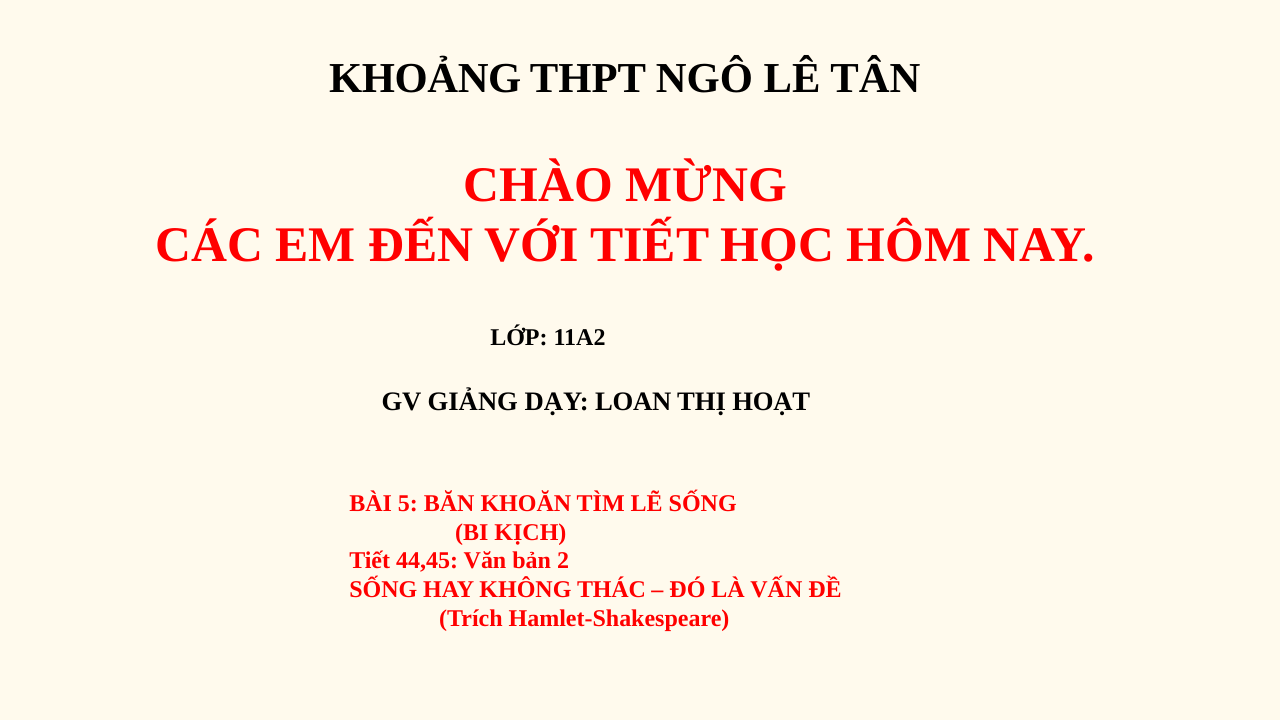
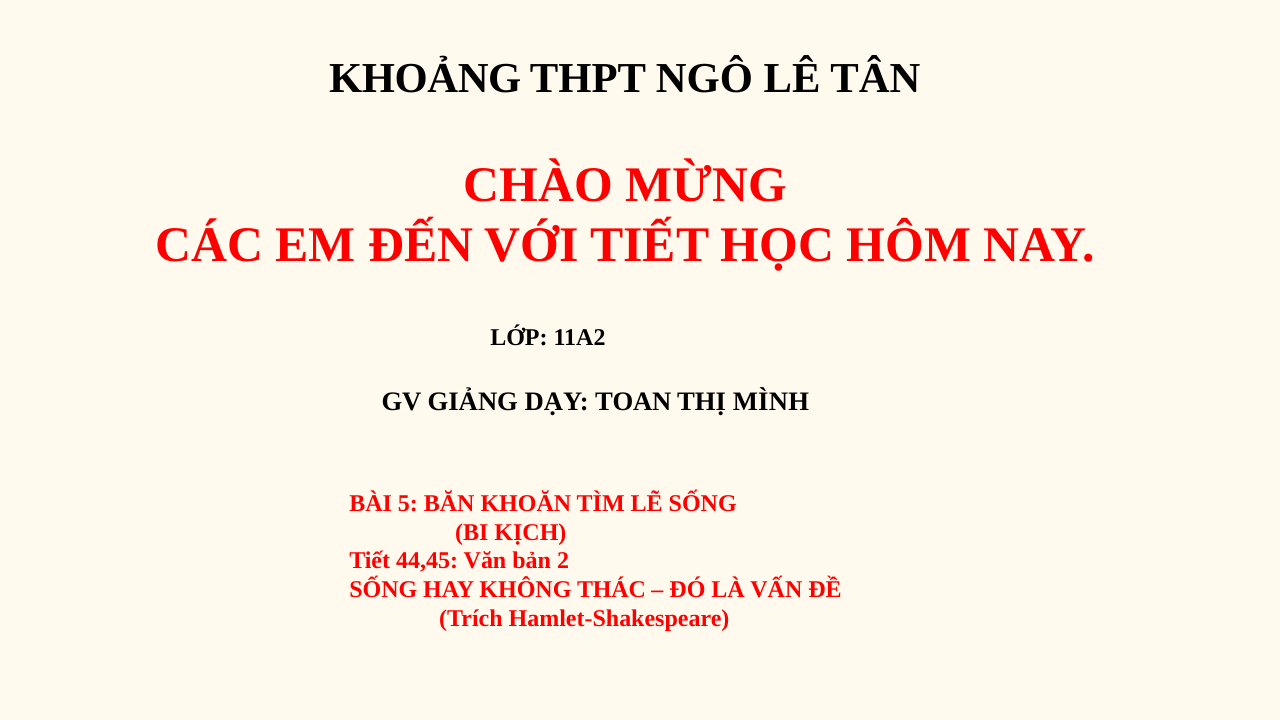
LOAN: LOAN -> TOAN (633, 402)
HOẠT: HOẠT -> MÌNH (771, 402)
